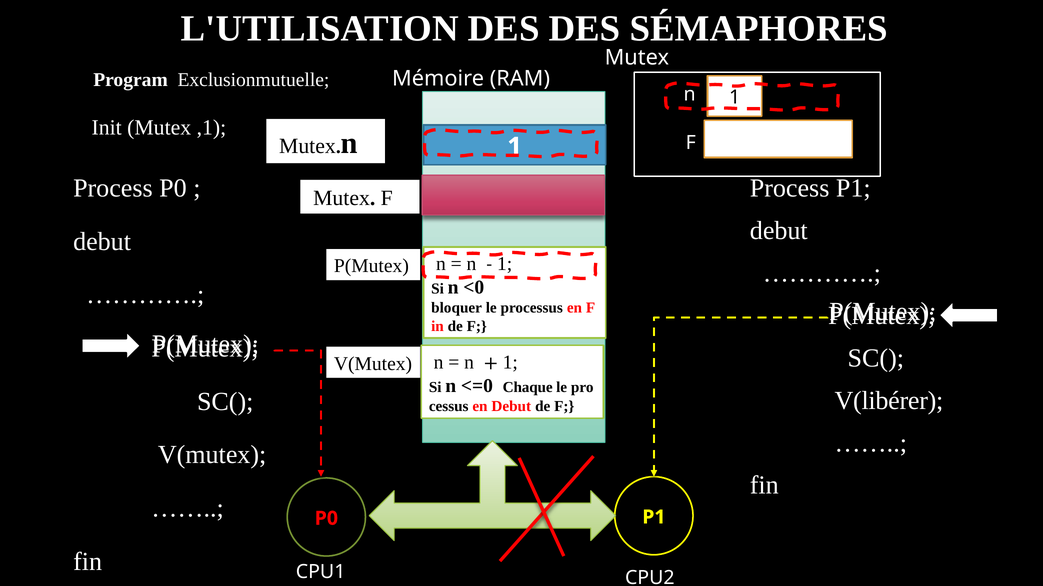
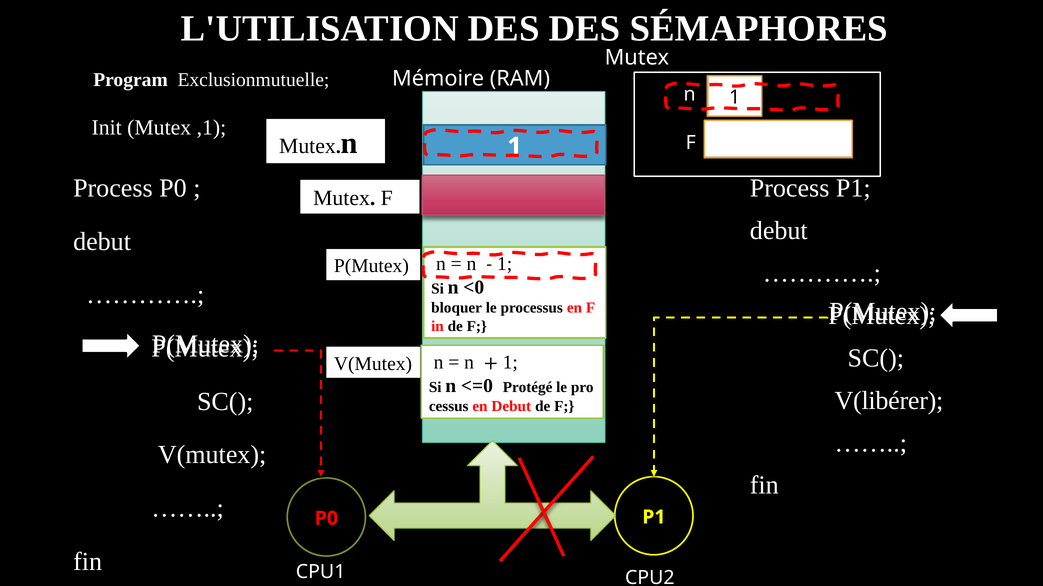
Chaque: Chaque -> Protégé (528, 388)
